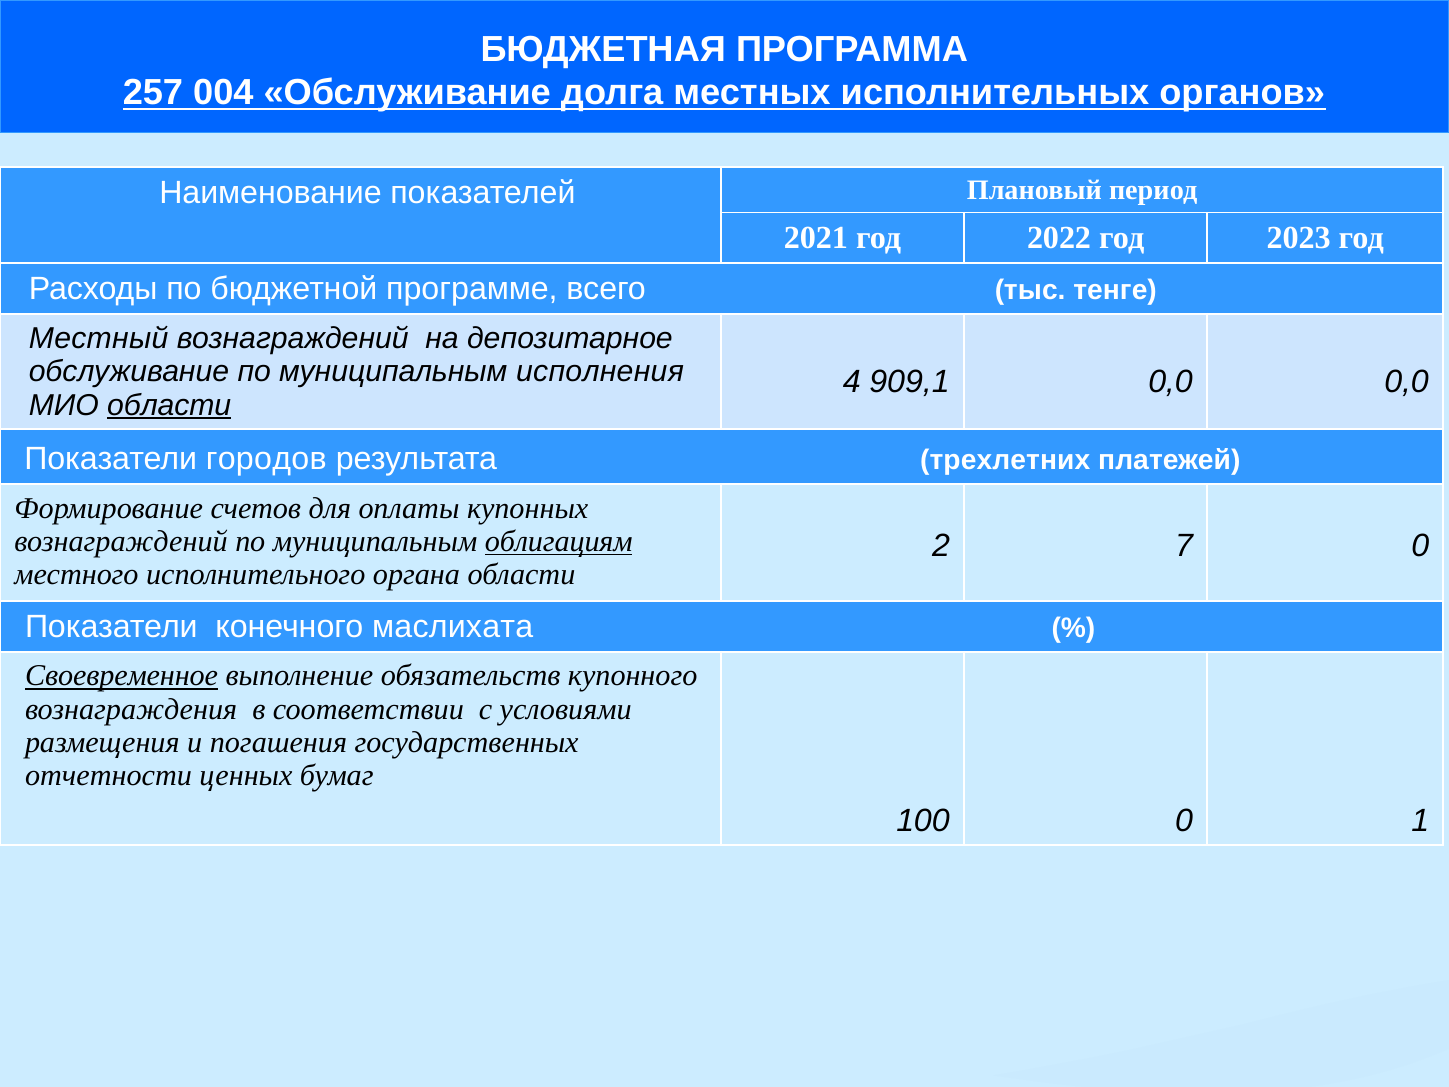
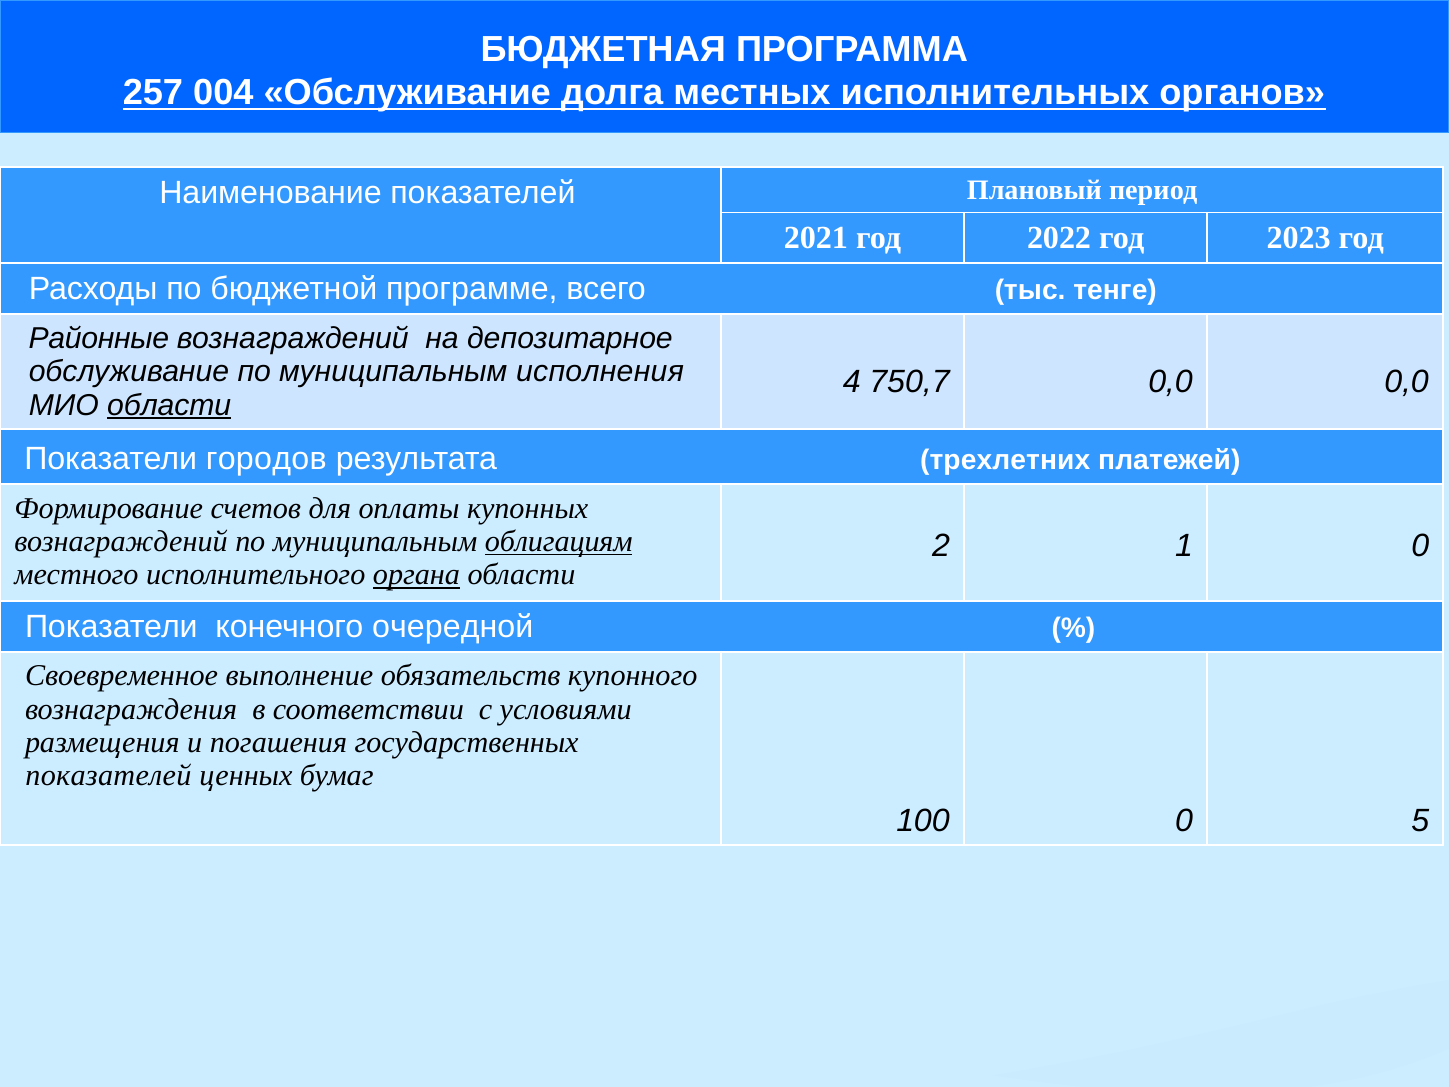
Местный: Местный -> Районные (99, 338)
909,1: 909,1 -> 750,7 (910, 381)
7: 7 -> 1 (1184, 545)
органа underline: none -> present (416, 575)
маслихата: маслихата -> очередной (453, 627)
Своевременное underline: present -> none (122, 676)
отчетности: отчетности -> показателей (108, 776)
1: 1 -> 5 (1420, 820)
